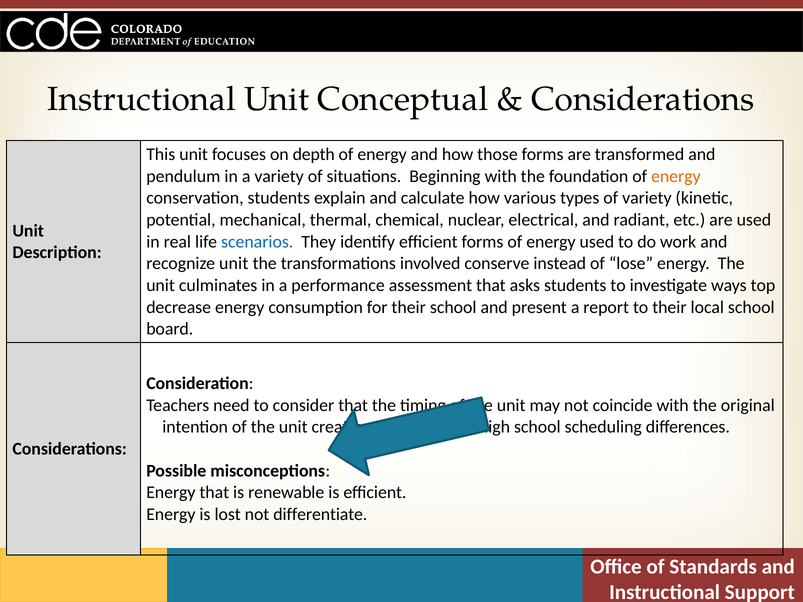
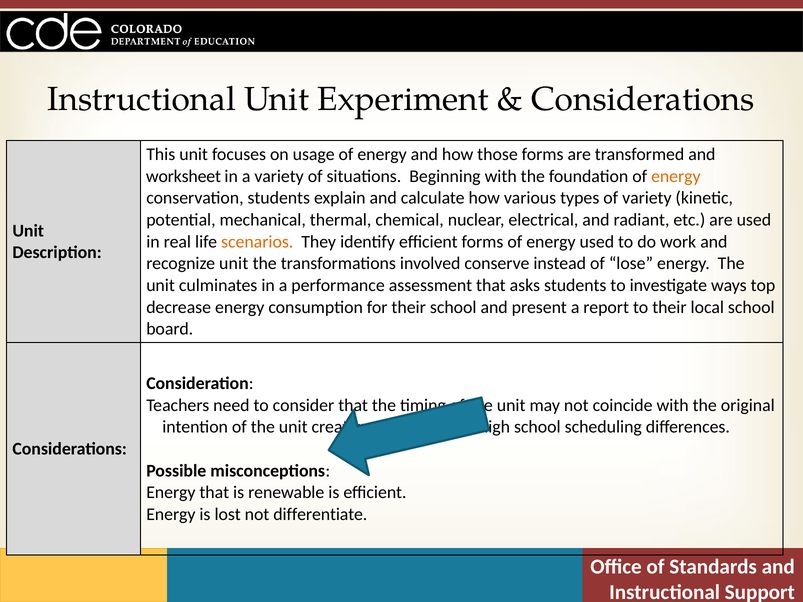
Conceptual: Conceptual -> Experiment (403, 99)
depth: depth -> usage (314, 155)
pendulum: pendulum -> worksheet (183, 176)
scenarios colour: blue -> orange (257, 242)
